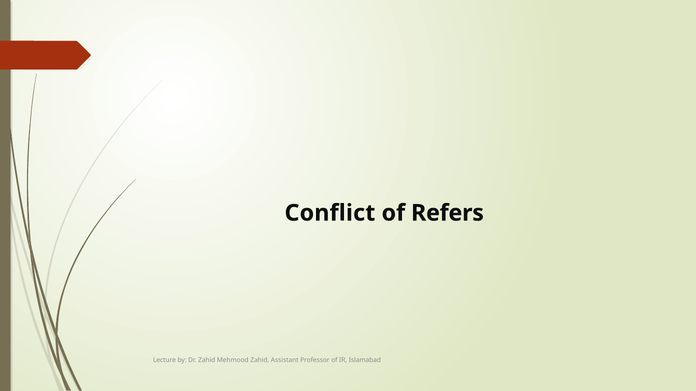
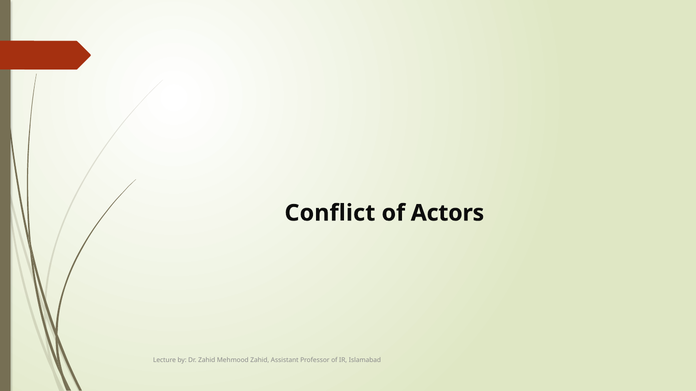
Refers: Refers -> Actors (447, 213)
